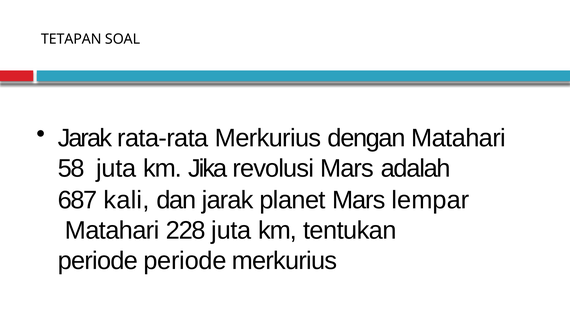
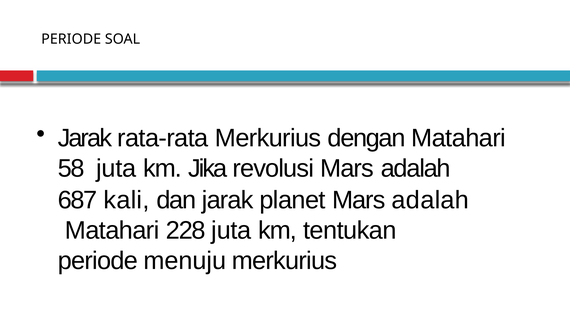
TETAPAN: TETAPAN -> PERIODE (71, 39)
planet Mars lempar: lempar -> adalah (430, 200)
periode periode: periode -> menuju (185, 260)
